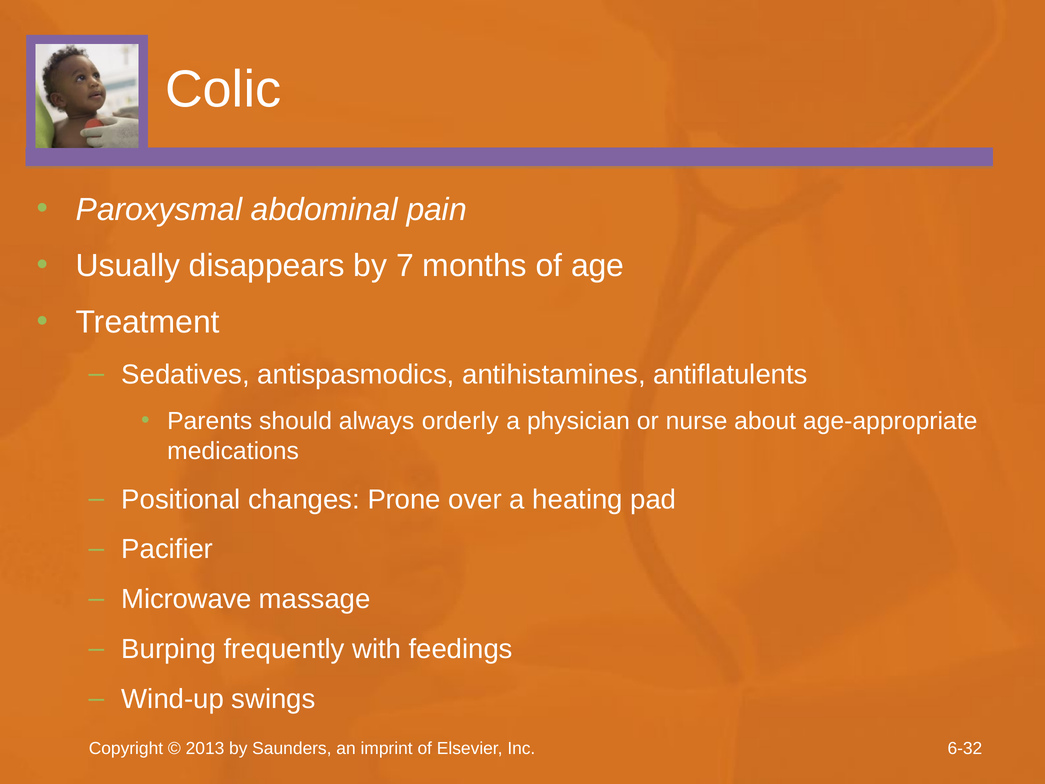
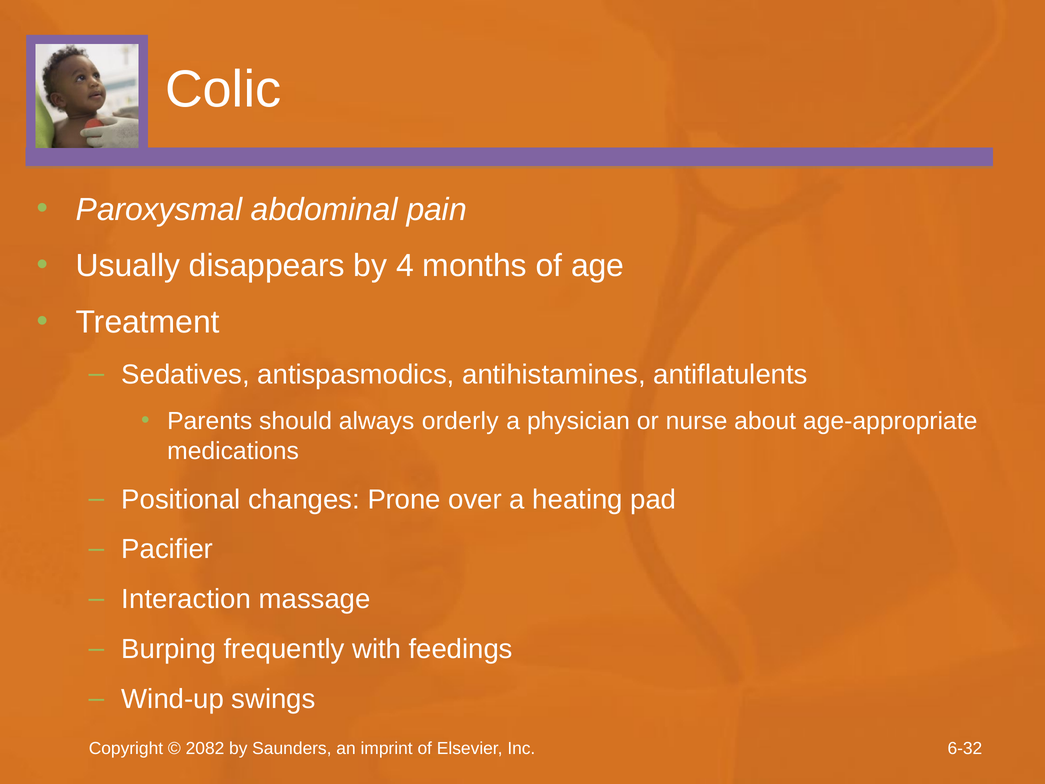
7: 7 -> 4 (405, 266)
Microwave: Microwave -> Interaction (186, 599)
2013: 2013 -> 2082 (205, 748)
